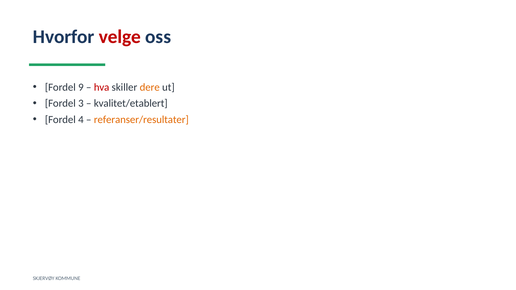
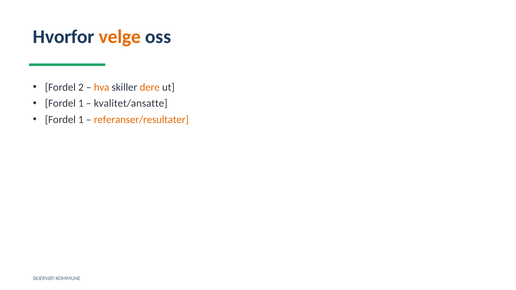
velge colour: red -> orange (120, 37)
9: 9 -> 2 (81, 87)
hva colour: red -> orange (102, 87)
3: 3 -> 1 (81, 104)
kvalitet/etablert: kvalitet/etablert -> kvalitet/ansatte (131, 104)
4: 4 -> 1 (81, 120)
